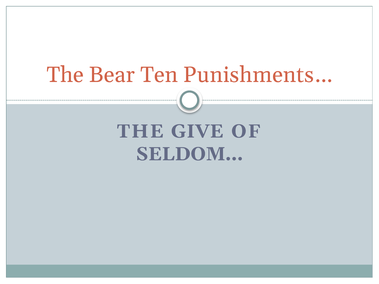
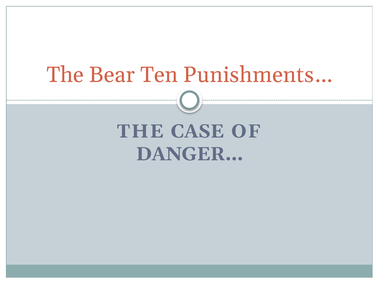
GIVE: GIVE -> CASE (197, 131)
SELDOM…: SELDOM… -> DANGER… (190, 154)
